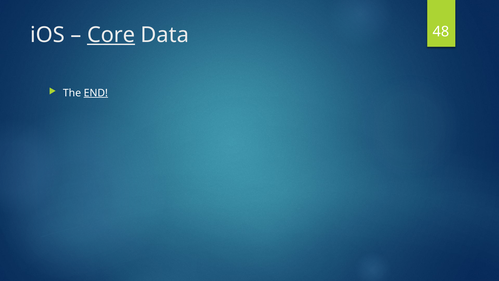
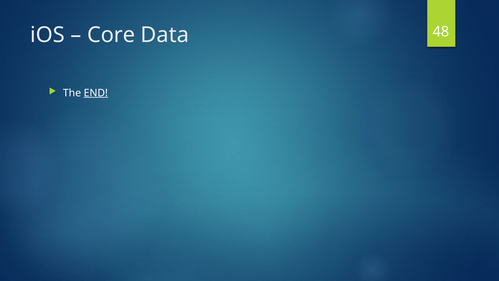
Core underline: present -> none (111, 35)
